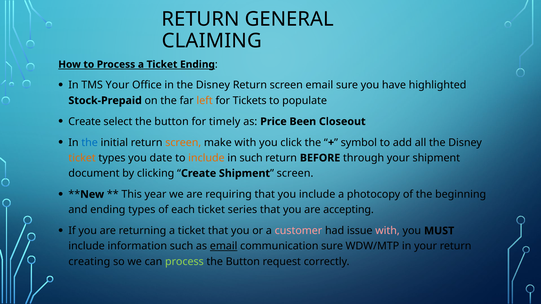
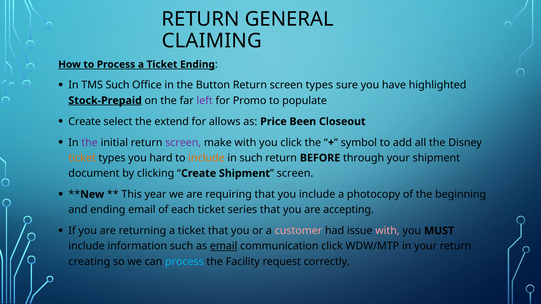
TMS Your: Your -> Such (118, 85)
in the Disney: Disney -> Button (213, 85)
screen email: email -> types (319, 85)
Stock-Prepaid underline: none -> present (105, 101)
left colour: orange -> purple (205, 101)
Tickets: Tickets -> Promo (250, 101)
select the button: button -> extend (172, 122)
timely: timely -> allows (225, 122)
the colour: blue -> purple (90, 143)
screen colour: orange -> purple (183, 143)
date: date -> hard (161, 158)
ending types: types -> email (142, 210)
communication sure: sure -> click (332, 246)
process colour: light green -> light blue (184, 262)
Button: Button -> Facility (243, 262)
